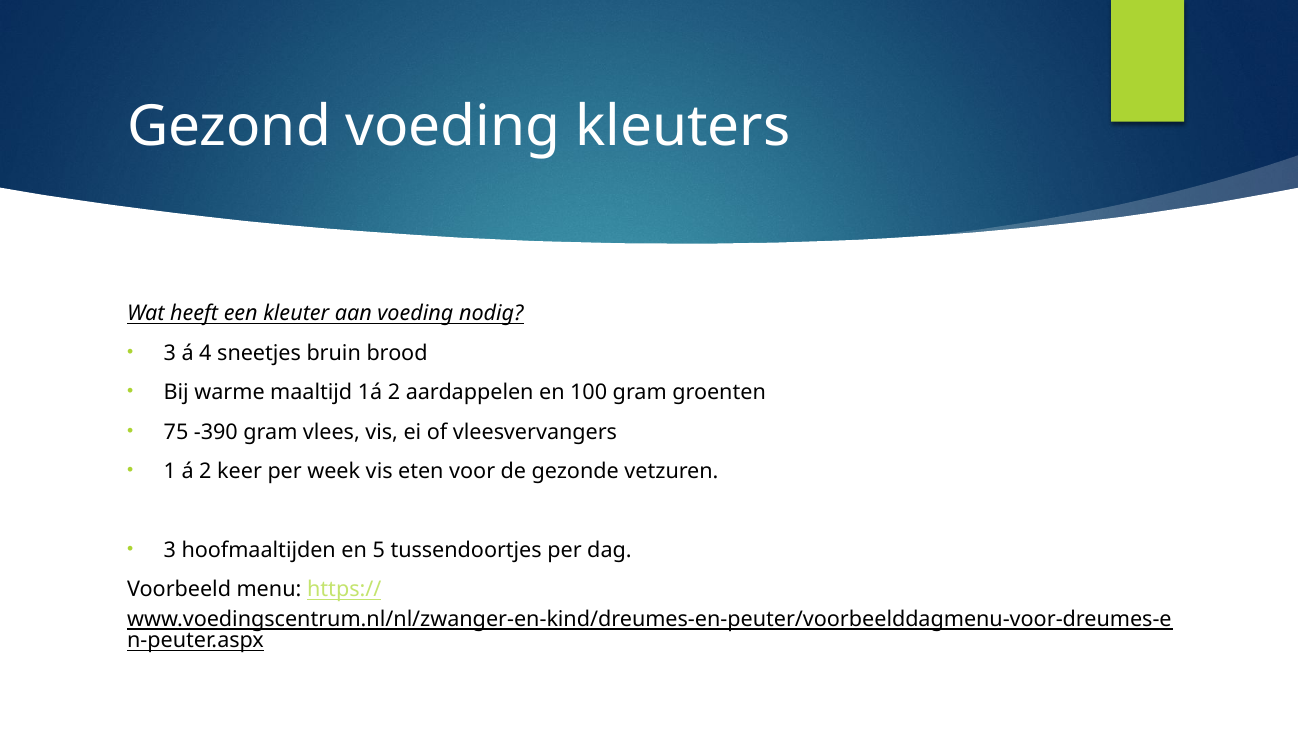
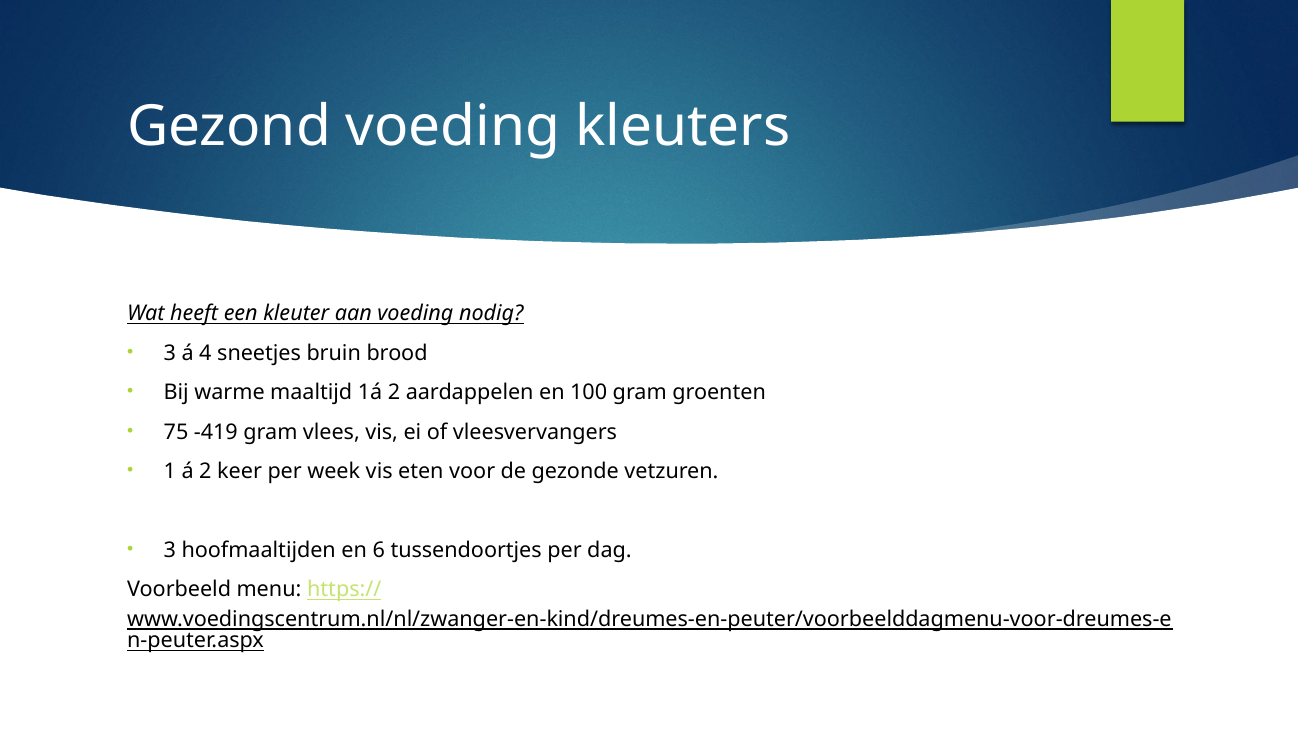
-390: -390 -> -419 (216, 432)
5: 5 -> 6 (379, 550)
